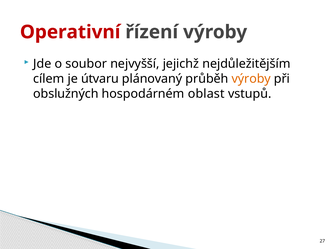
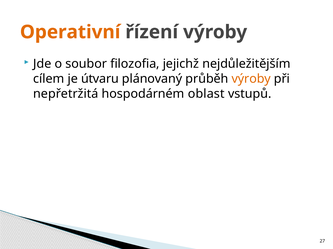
Operativní colour: red -> orange (70, 32)
nejvyšší: nejvyšší -> filozofia (135, 64)
obslužných: obslužných -> nepřetržitá (66, 94)
